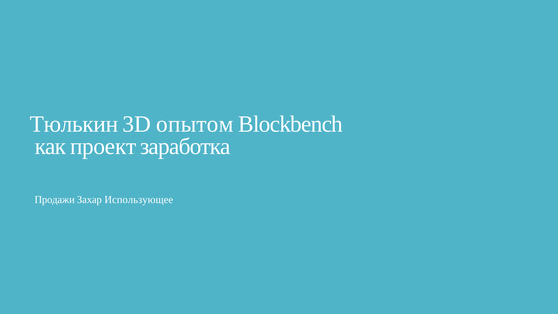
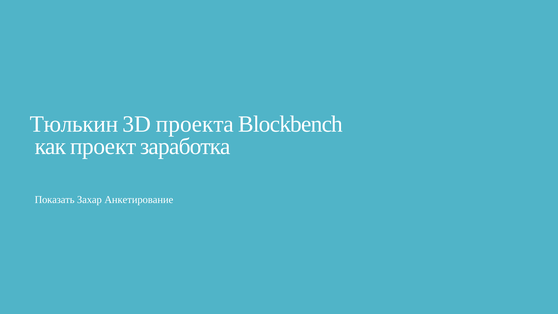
опытом: опытом -> проекта (195, 124)
Продажи: Продажи -> Показать (55, 200)
Использующее: Использующее -> Анкетирование (139, 200)
